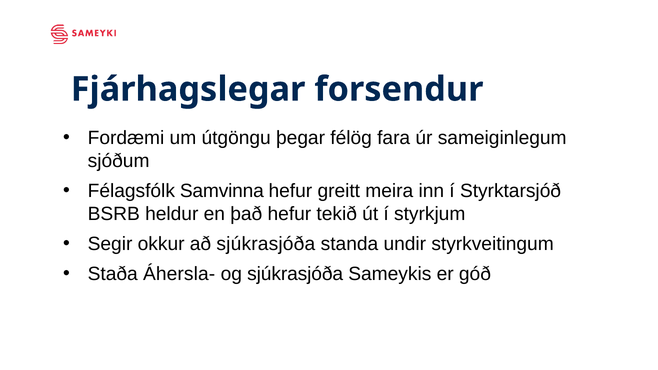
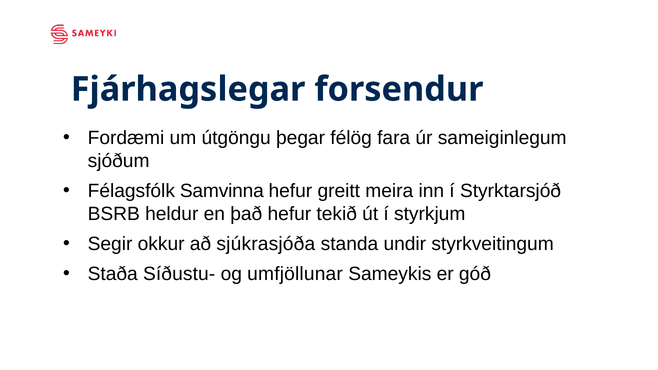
Áhersla-: Áhersla- -> Síðustu- (179, 274)
og sjúkrasjóða: sjúkrasjóða -> umfjöllunar (295, 274)
